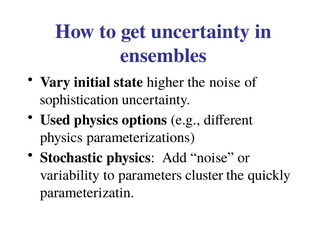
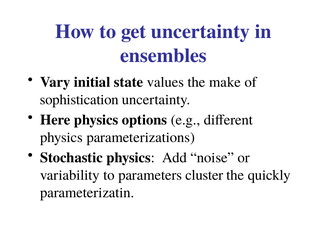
higher: higher -> values (165, 82)
the noise: noise -> make (225, 82)
Used: Used -> Here (55, 120)
